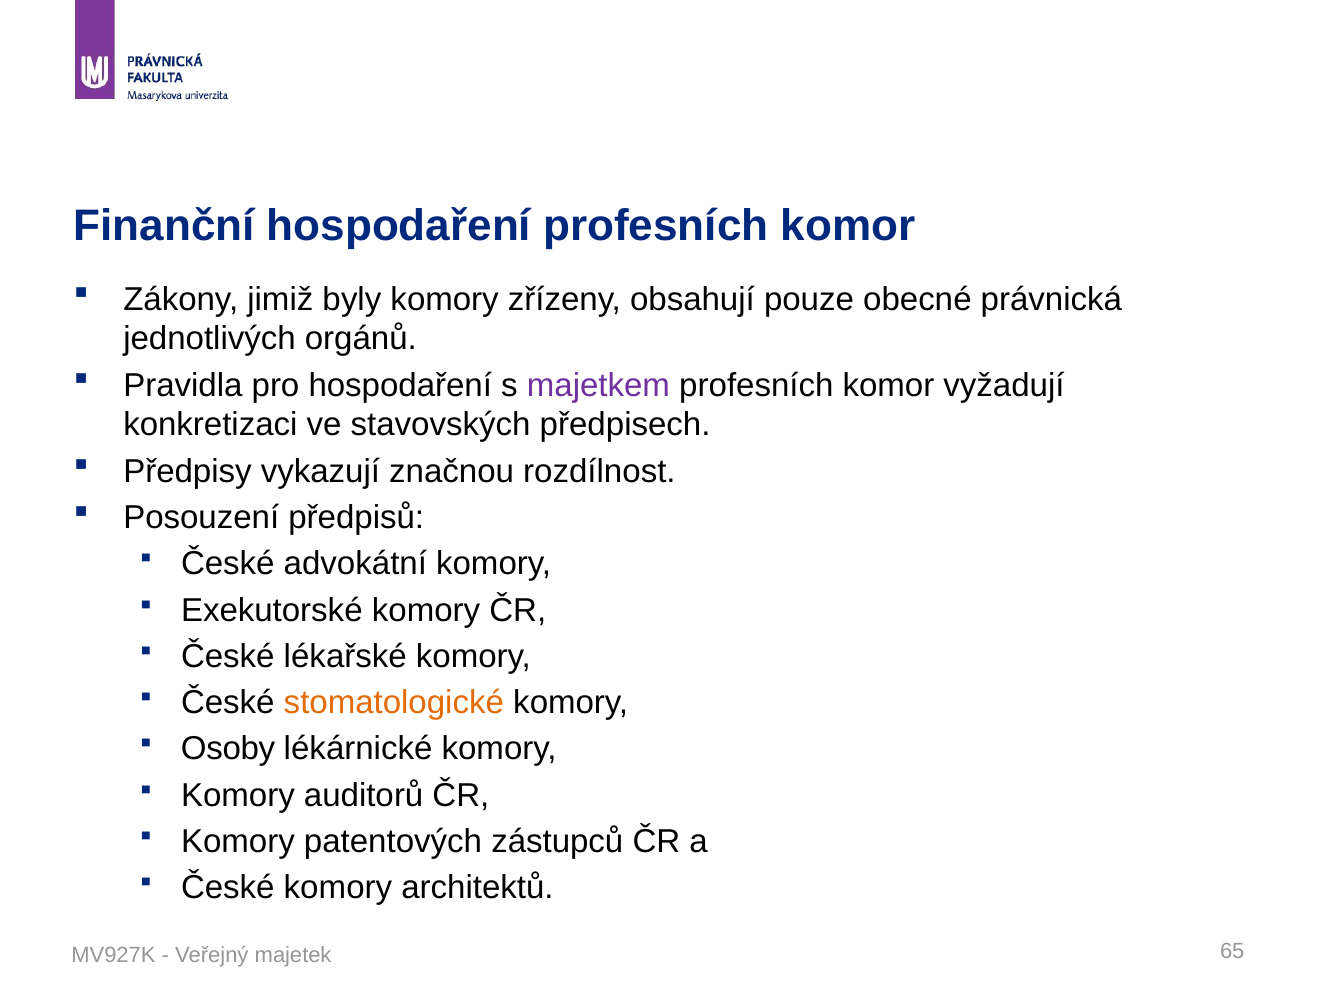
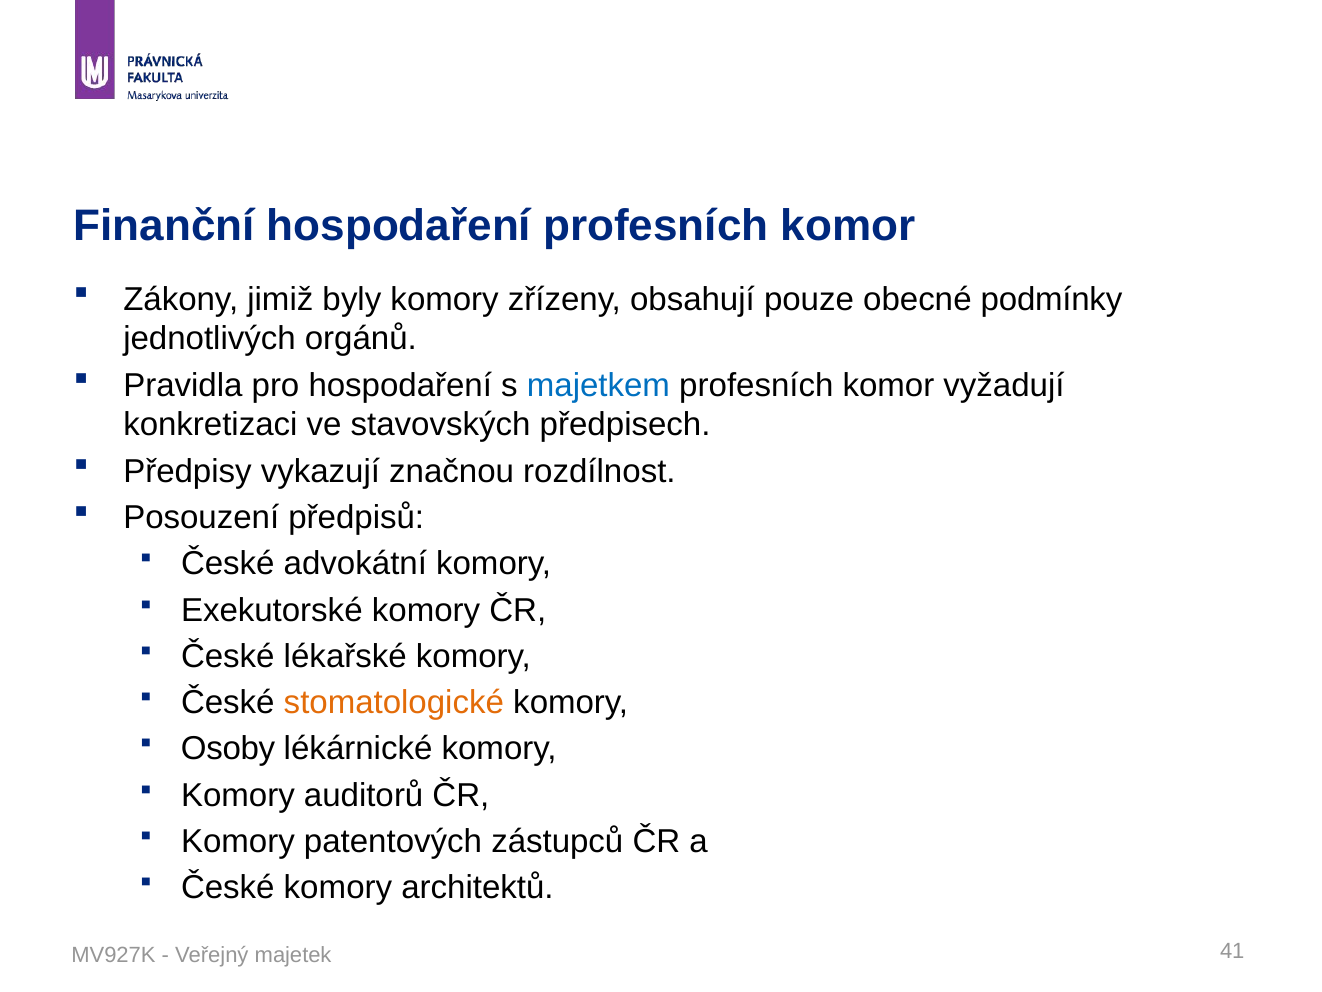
právnická: právnická -> podmínky (1052, 299)
majetkem colour: purple -> blue (598, 385)
65: 65 -> 41 (1232, 951)
